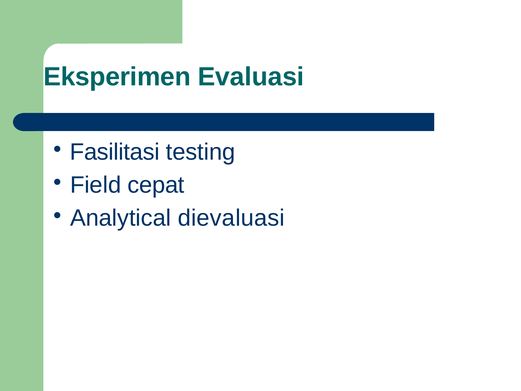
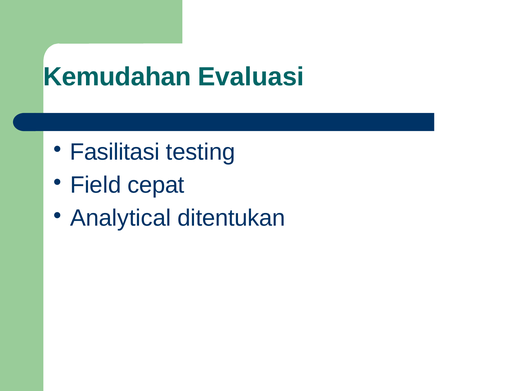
Eksperimen: Eksperimen -> Kemudahan (117, 77)
dievaluasi: dievaluasi -> ditentukan (231, 218)
